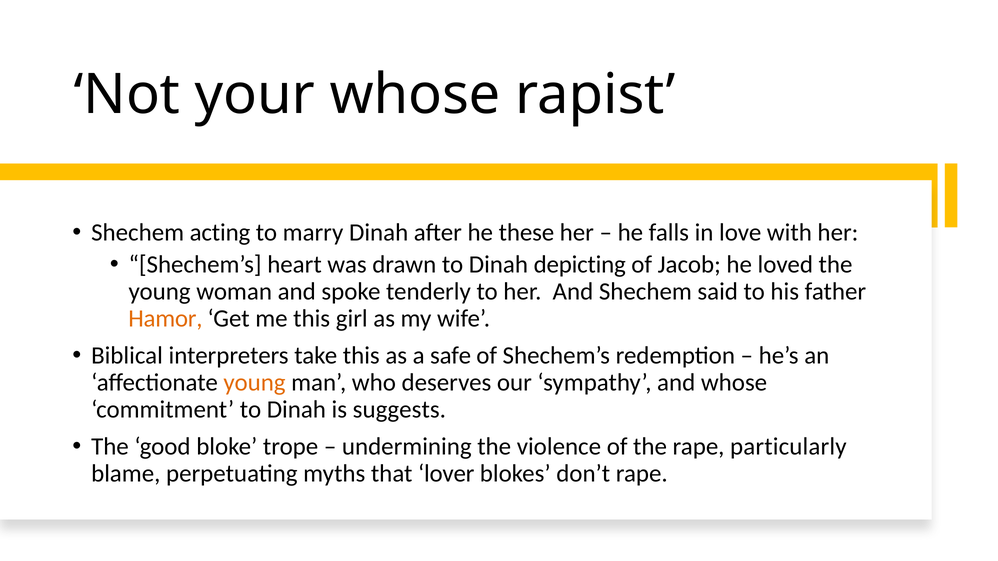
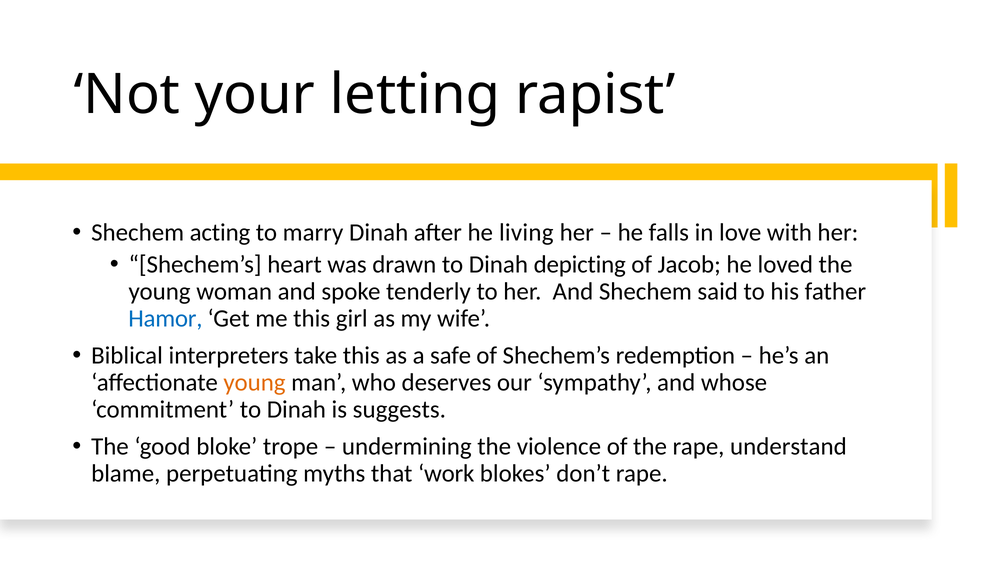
your whose: whose -> letting (415, 95)
these: these -> living (526, 233)
Hamor colour: orange -> blue (165, 319)
particularly: particularly -> understand (788, 447)
lover: lover -> work (446, 474)
